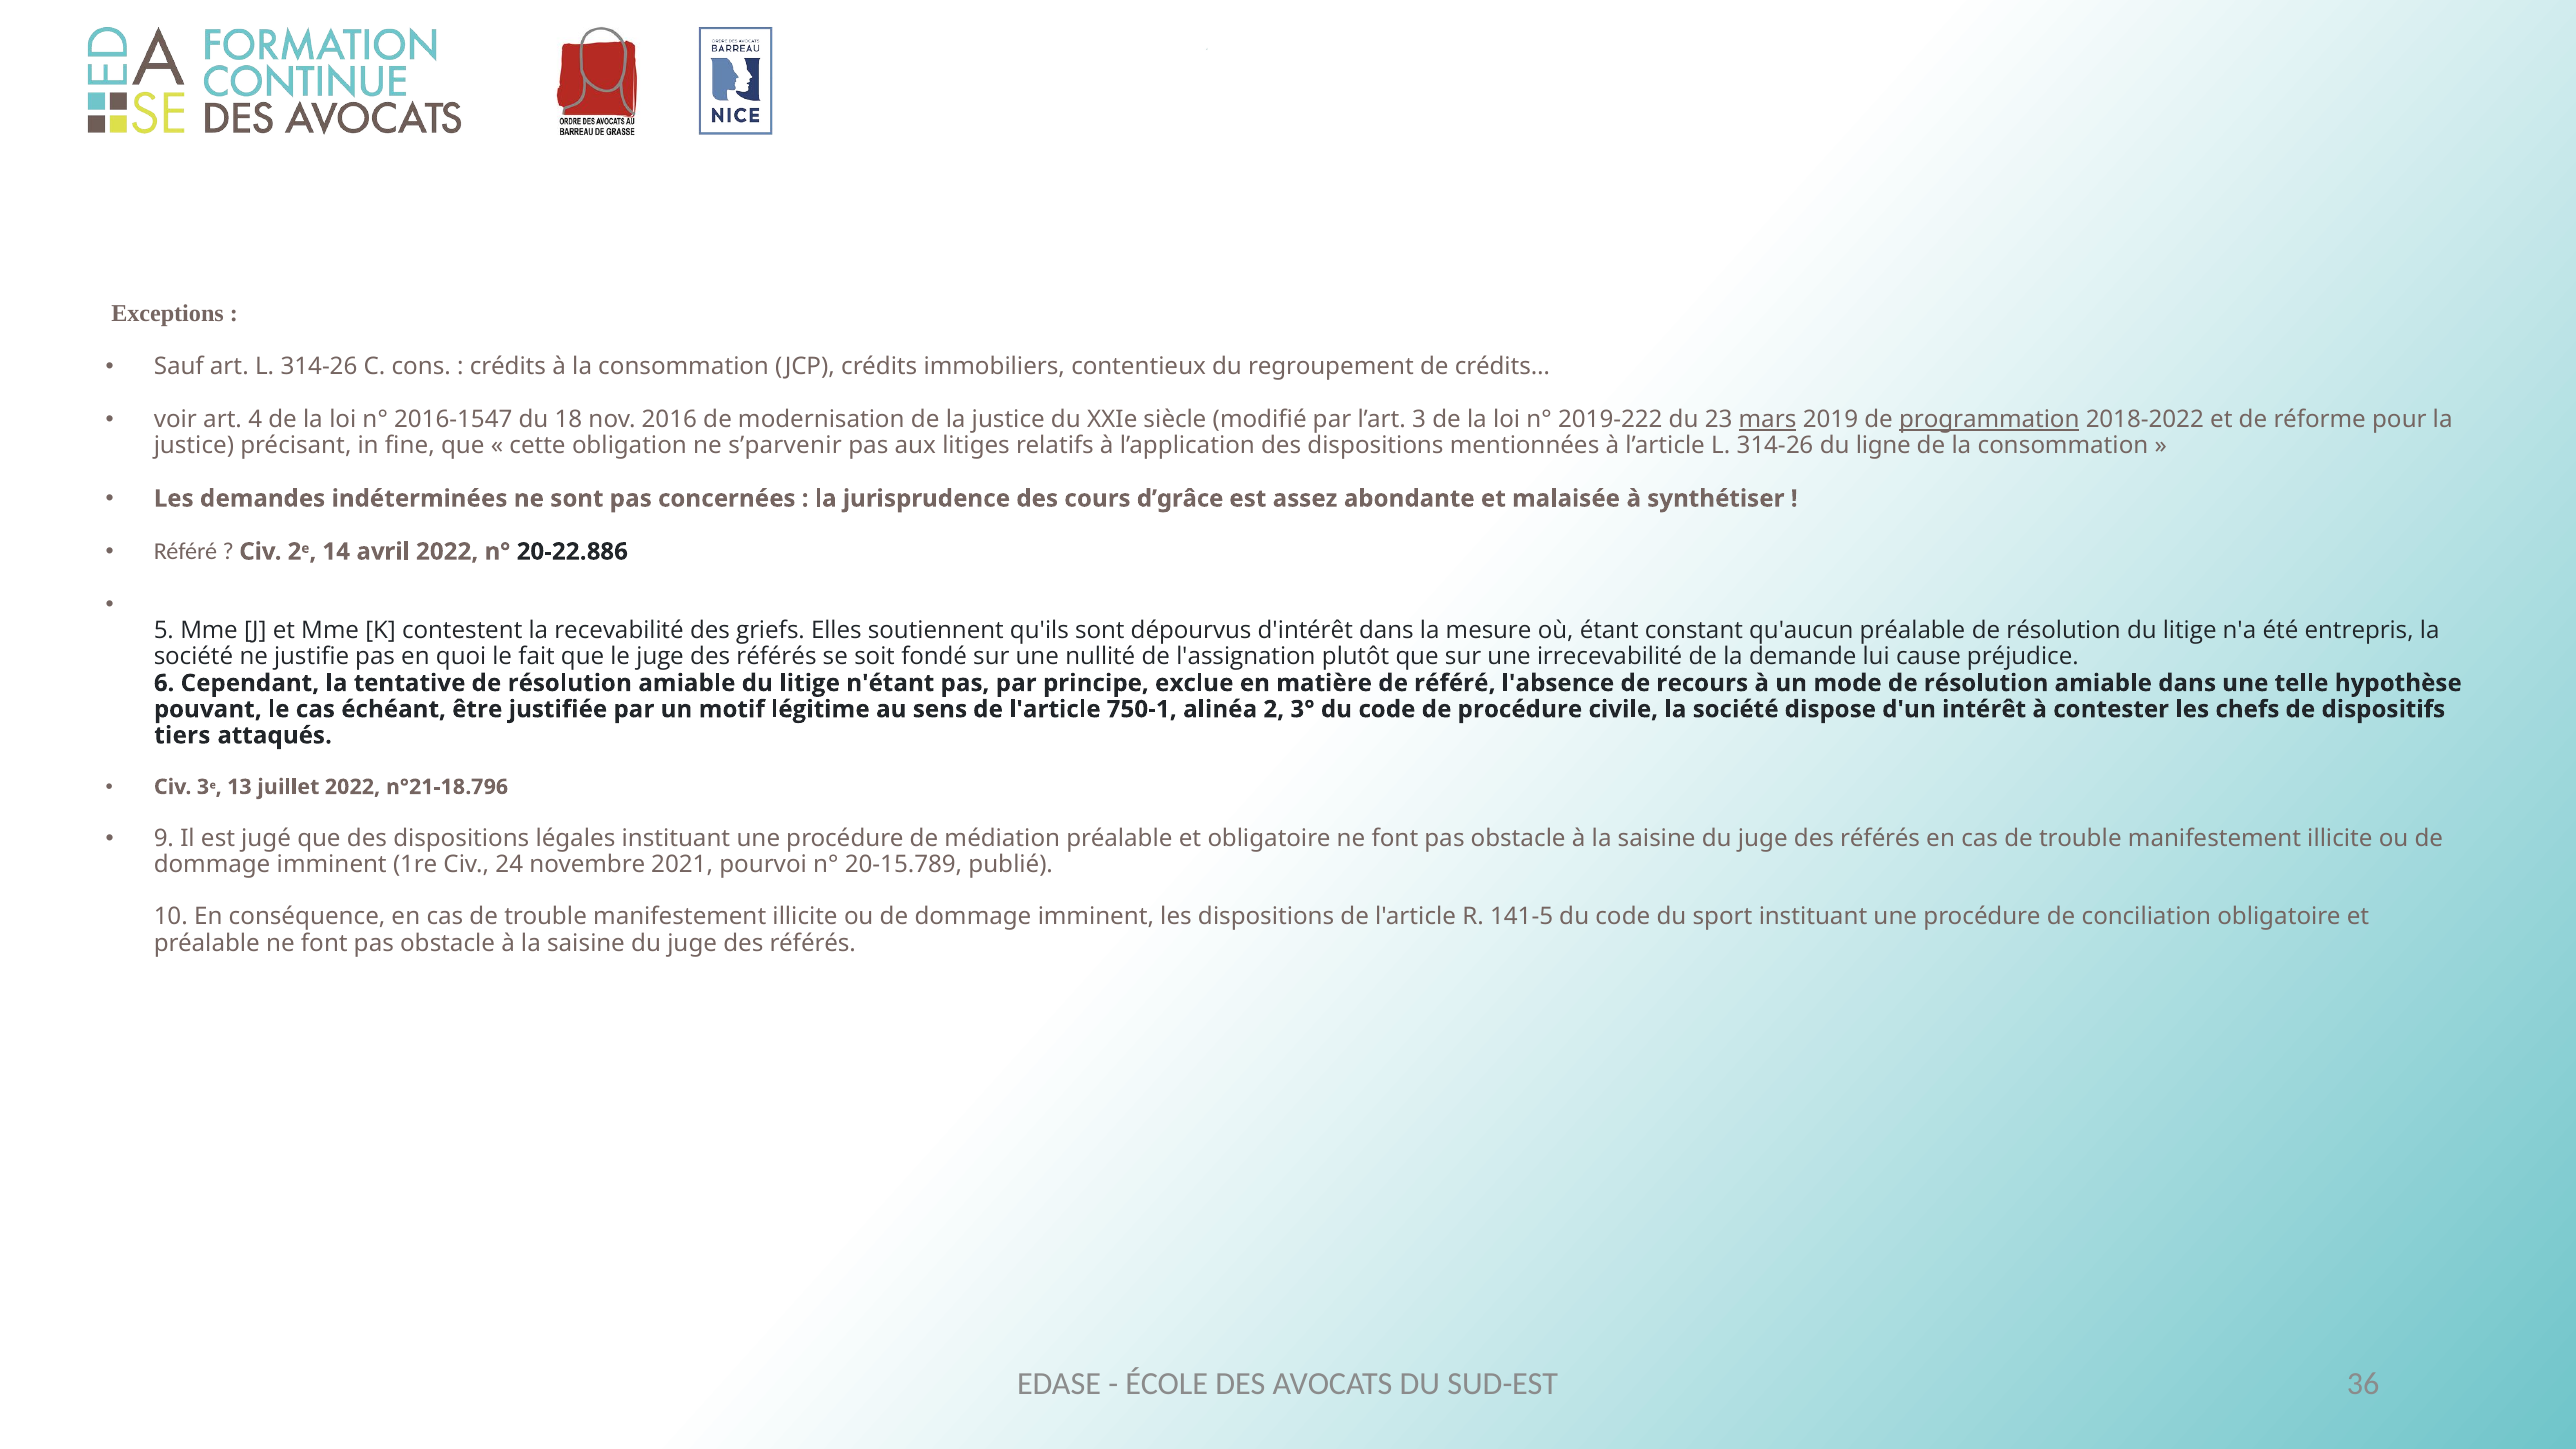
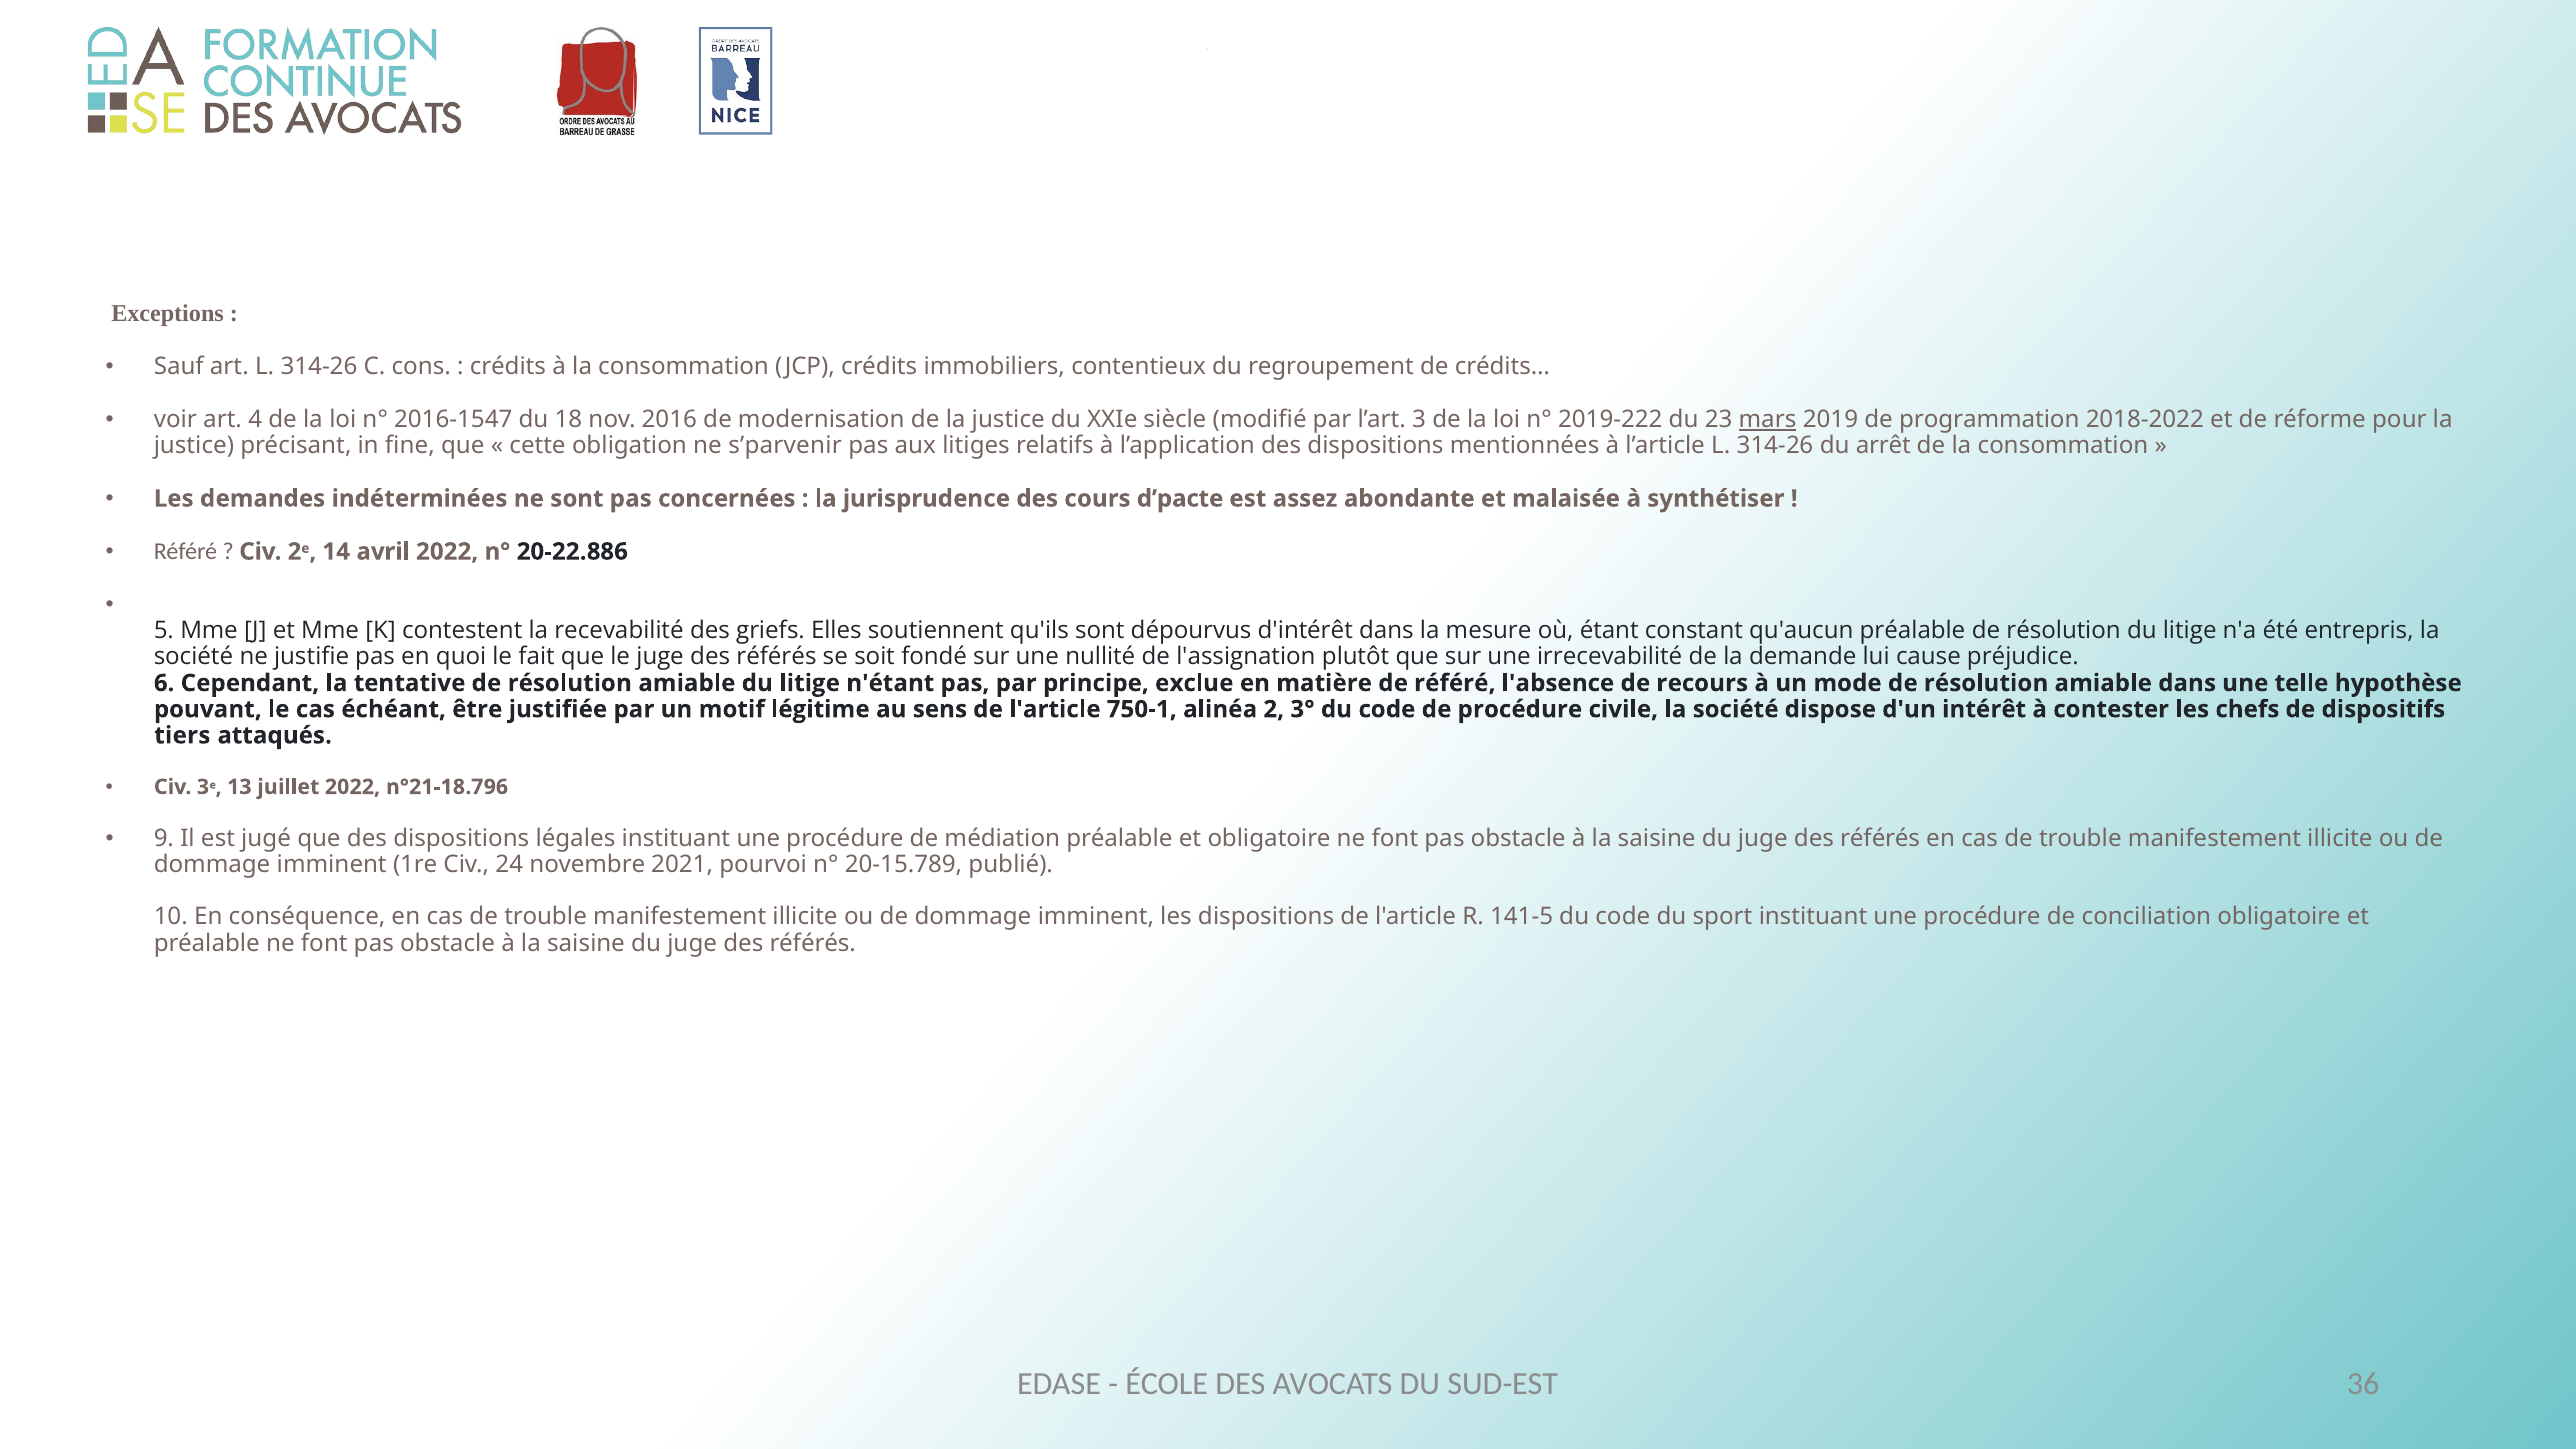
programmation underline: present -> none (1989, 419)
ligne: ligne -> arrêt (1883, 446)
d’grâce: d’grâce -> d’pacte (1180, 499)
